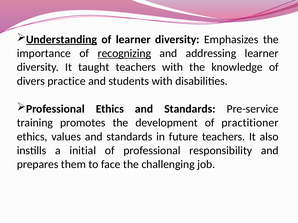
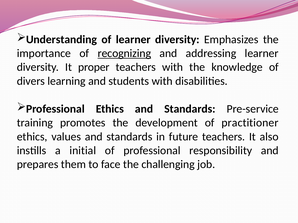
Understanding underline: present -> none (62, 39)
taught: taught -> proper (94, 67)
practice: practice -> learning (67, 81)
